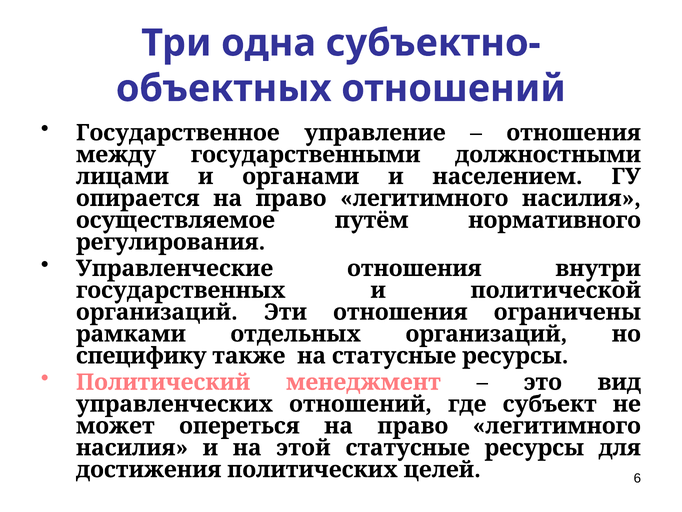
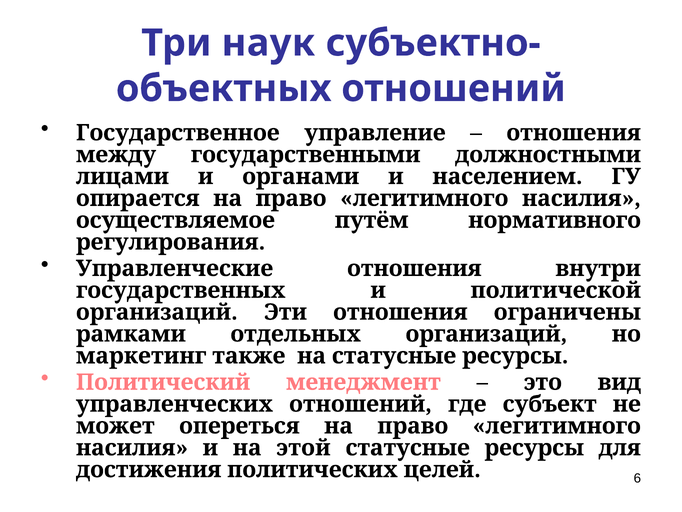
одна: одна -> наук (268, 43)
специфику: специфику -> маркетинг (141, 356)
